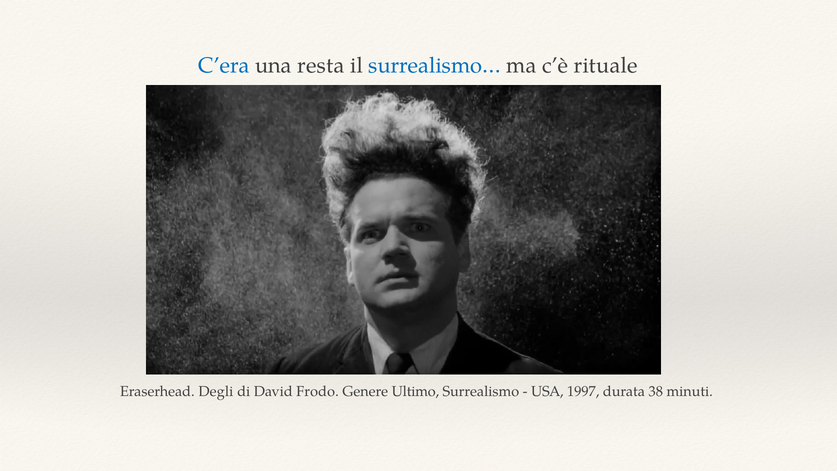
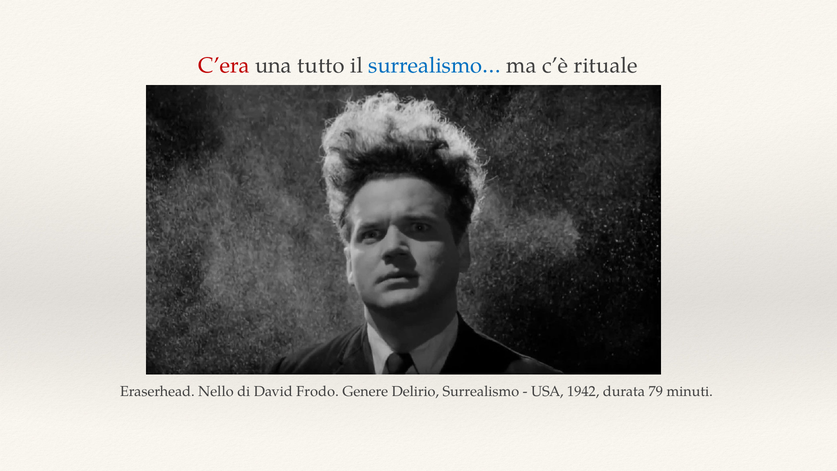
C’era colour: blue -> red (224, 65)
resta: resta -> tutto (321, 65)
Degli: Degli -> Nello (216, 391)
Ultimo: Ultimo -> Delirio (415, 391)
1997: 1997 -> 1942 (583, 391)
38: 38 -> 79 (656, 391)
